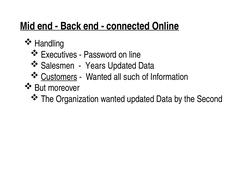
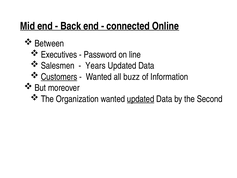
Handling: Handling -> Between (49, 43)
such: such -> buzz (132, 77)
updated underline: none -> present (141, 99)
